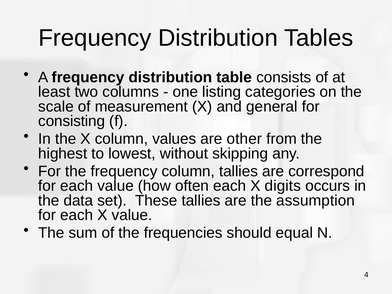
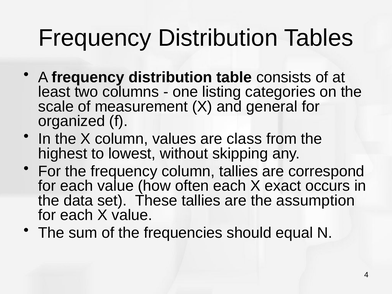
consisting: consisting -> organized (72, 121)
other: other -> class (244, 139)
digits: digits -> exact (283, 186)
